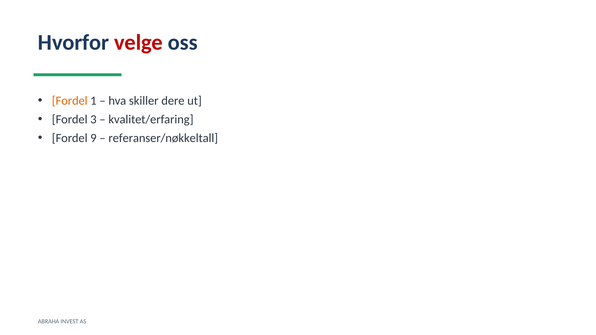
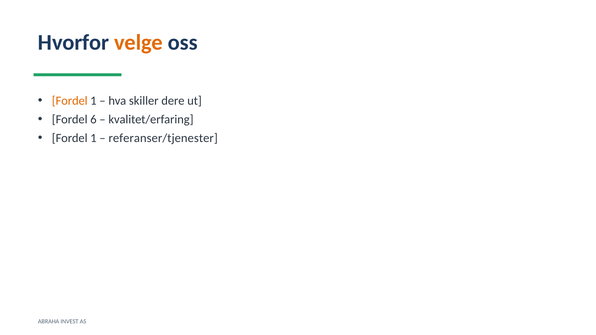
velge colour: red -> orange (138, 43)
3: 3 -> 6 (93, 120)
9: 9 -> 1 (93, 138)
referanser/nøkkeltall: referanser/nøkkeltall -> referanser/tjenester (163, 138)
